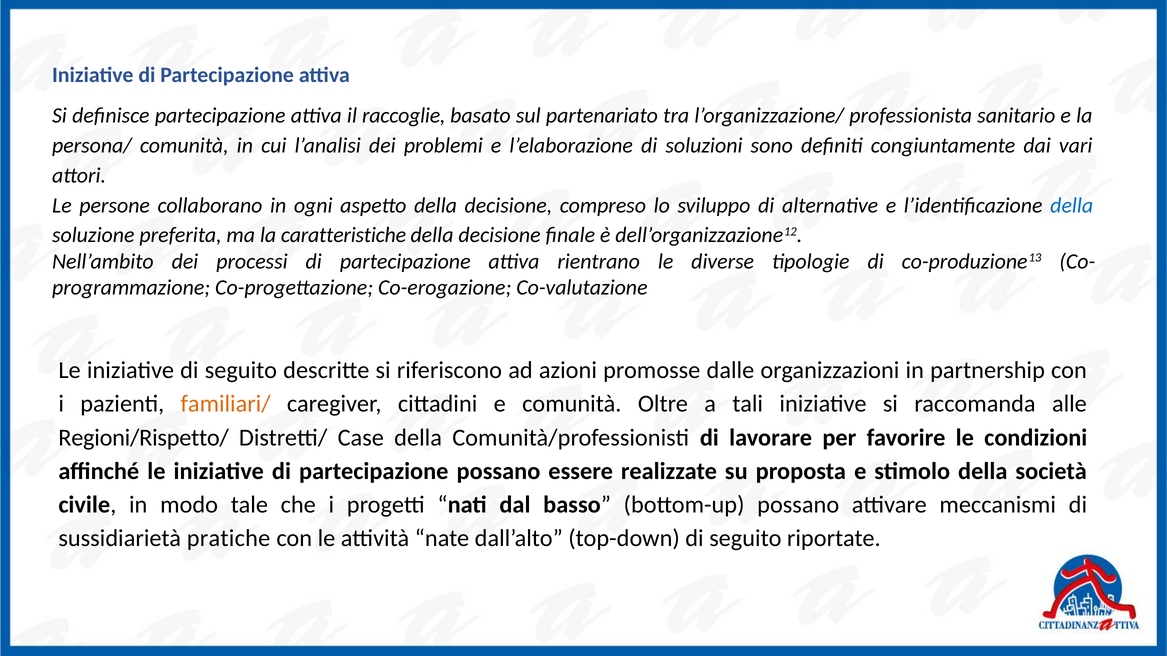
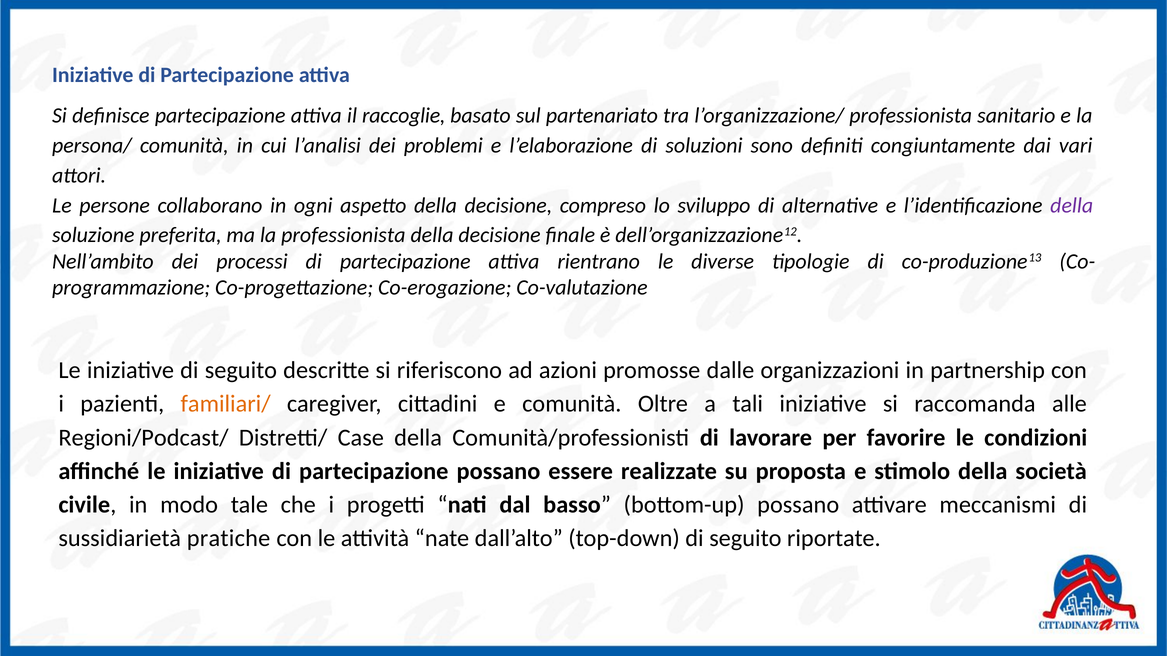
della colour: blue -> purple (1072, 206)
la caratteristiche: caratteristiche -> professionista (343, 235)
Regioni/Rispetto/: Regioni/Rispetto/ -> Regioni/Podcast/ (143, 438)
